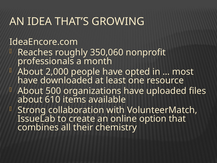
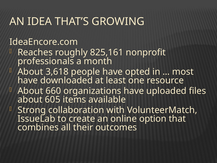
350,060: 350,060 -> 825,161 (107, 52)
2,000: 2,000 -> 3,618 (57, 72)
500: 500 -> 660 (53, 91)
610: 610 -> 605 (53, 99)
chemistry: chemistry -> outcomes (116, 127)
